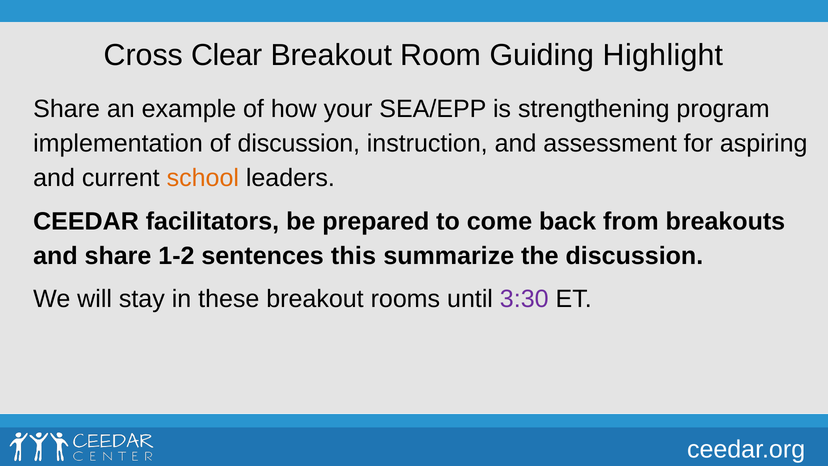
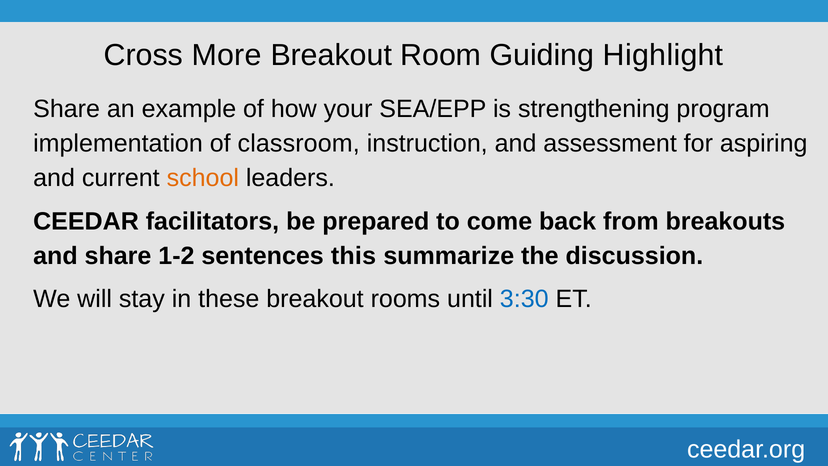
Clear: Clear -> More (227, 55)
of discussion: discussion -> classroom (299, 143)
3:30 colour: purple -> blue (524, 299)
